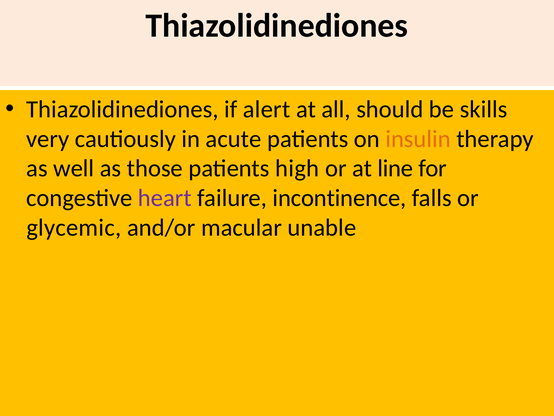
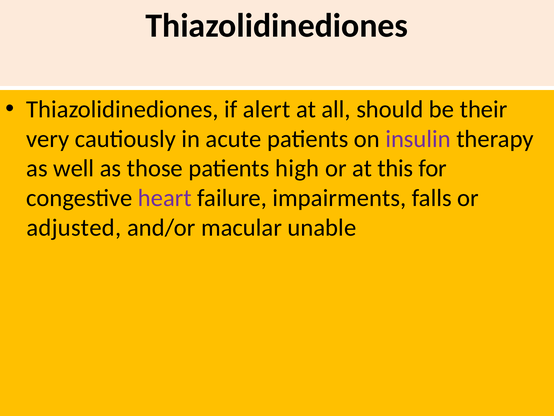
skills: skills -> their (484, 109)
insulin colour: orange -> purple (418, 139)
line: line -> this (395, 168)
incontinence: incontinence -> impairments (339, 198)
glycemic: glycemic -> adjusted (74, 227)
